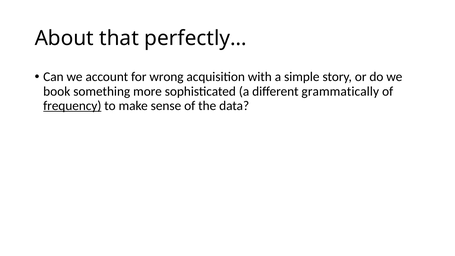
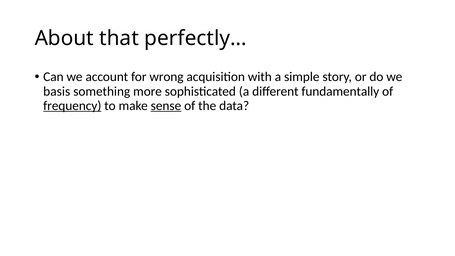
book: book -> basis (57, 91)
grammatically: grammatically -> fundamentally (340, 91)
sense underline: none -> present (166, 106)
